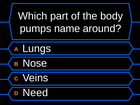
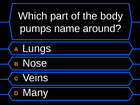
Need: Need -> Many (35, 93)
